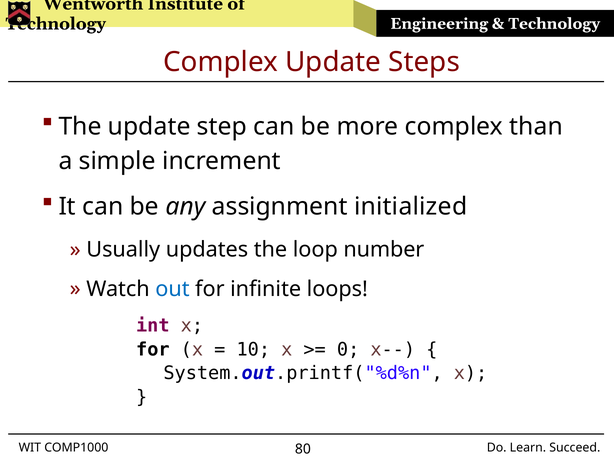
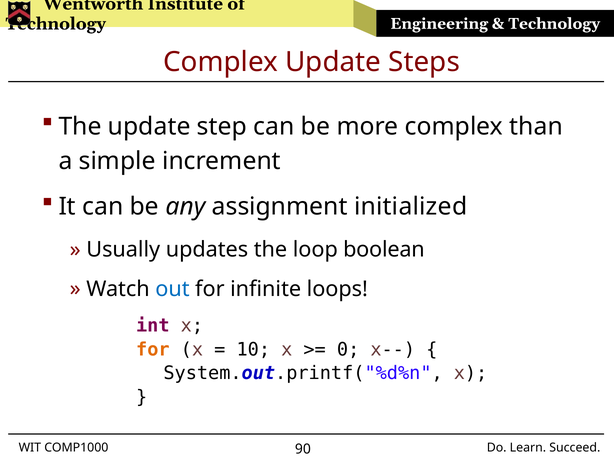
number: number -> boolean (384, 250)
for colour: black -> orange (153, 350)
80: 80 -> 90 (303, 450)
